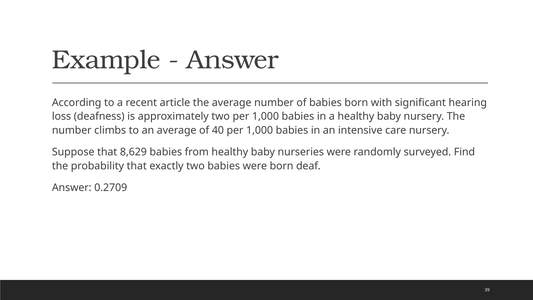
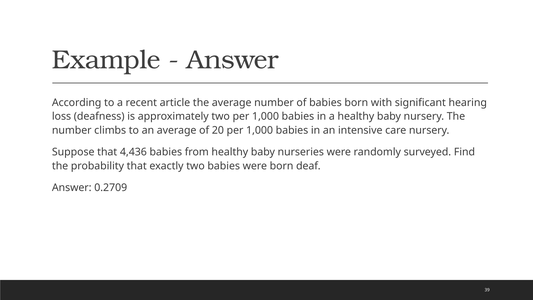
40: 40 -> 20 (218, 130)
8,629: 8,629 -> 4,436 (133, 152)
